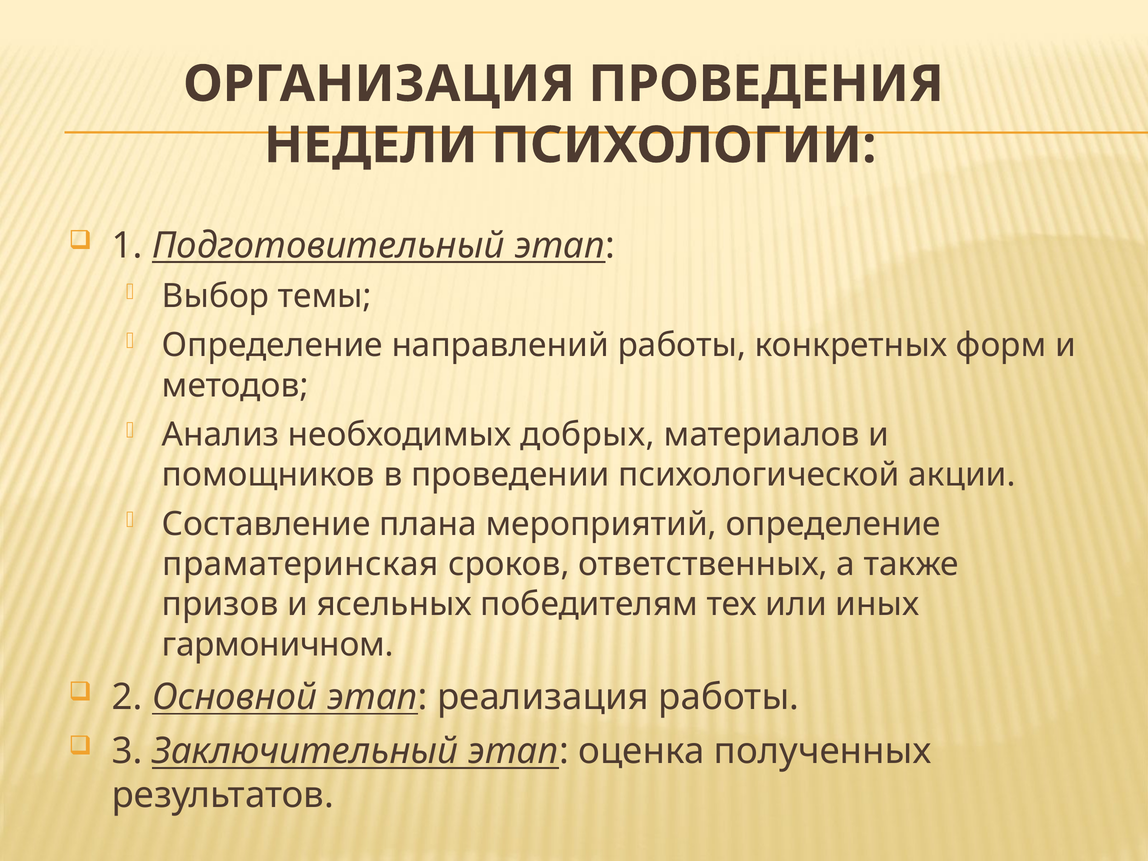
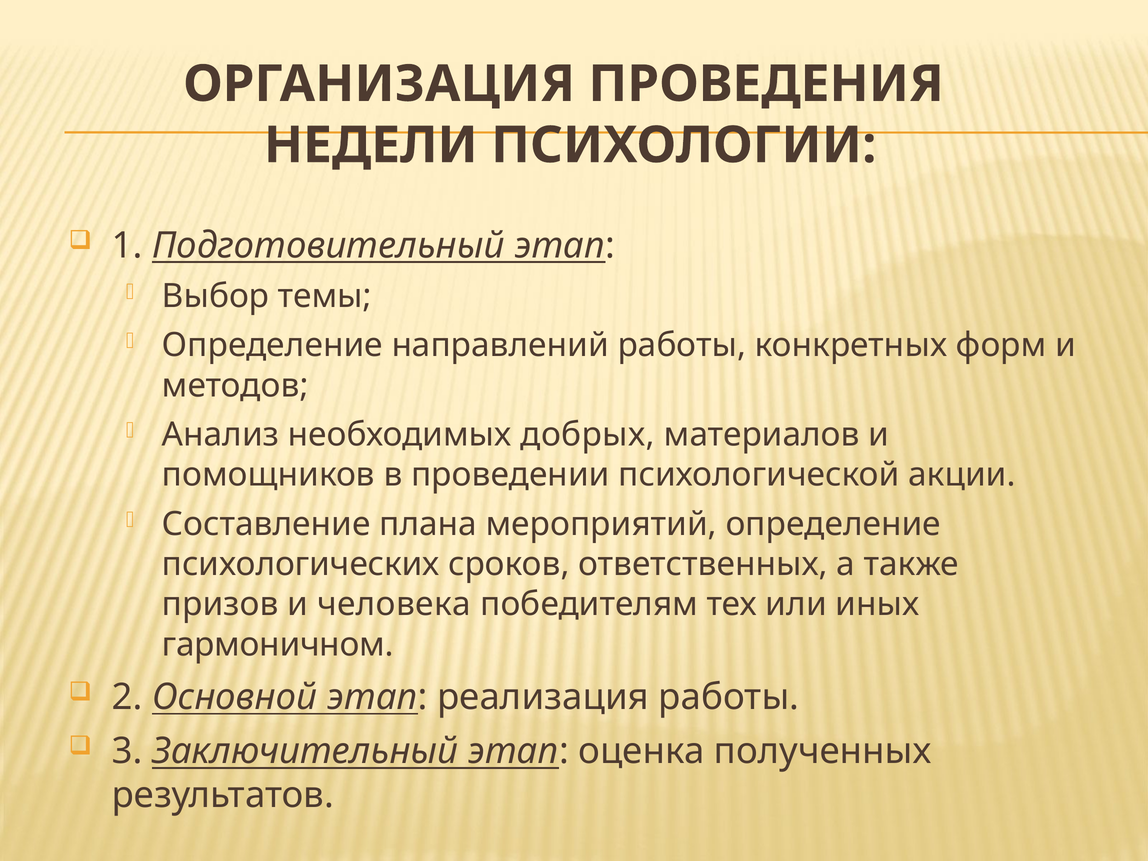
праматеринская: праматеринская -> психологических (301, 564)
ясельных: ясельных -> человека (394, 604)
